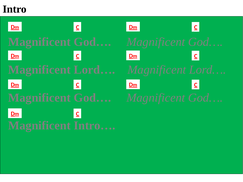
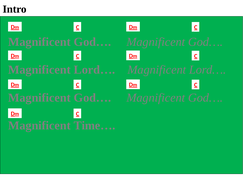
Intro…: Intro… -> Time… (95, 126)
